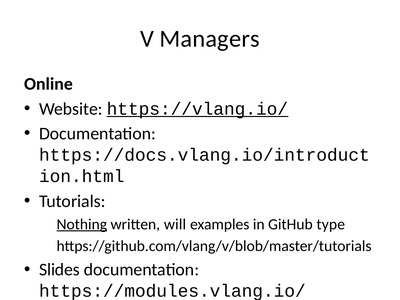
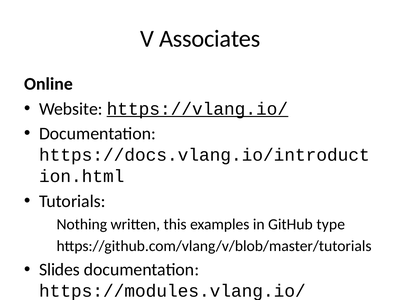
Managers: Managers -> Associates (210, 39)
Nothing underline: present -> none (82, 224)
will: will -> this (175, 224)
